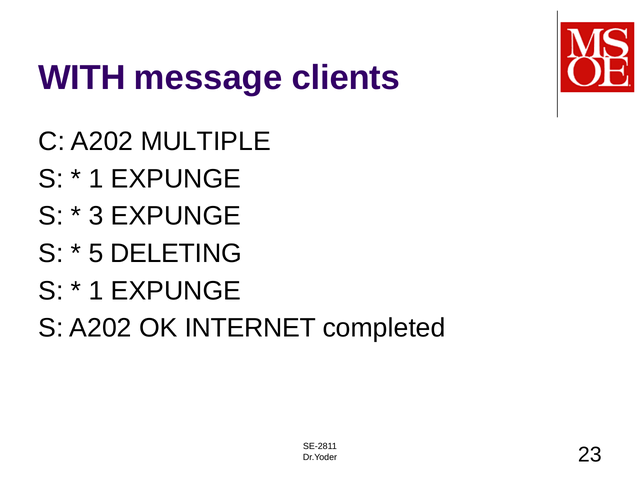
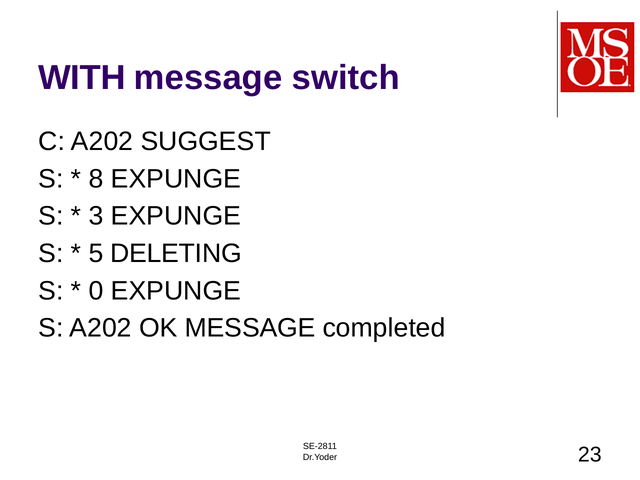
clients: clients -> switch (346, 78)
MULTIPLE: MULTIPLE -> SUGGEST (206, 141)
1: 1 -> 8 (96, 179)
1: 1 -> 0 (96, 291)
OK INTERNET: INTERNET -> MESSAGE (250, 328)
